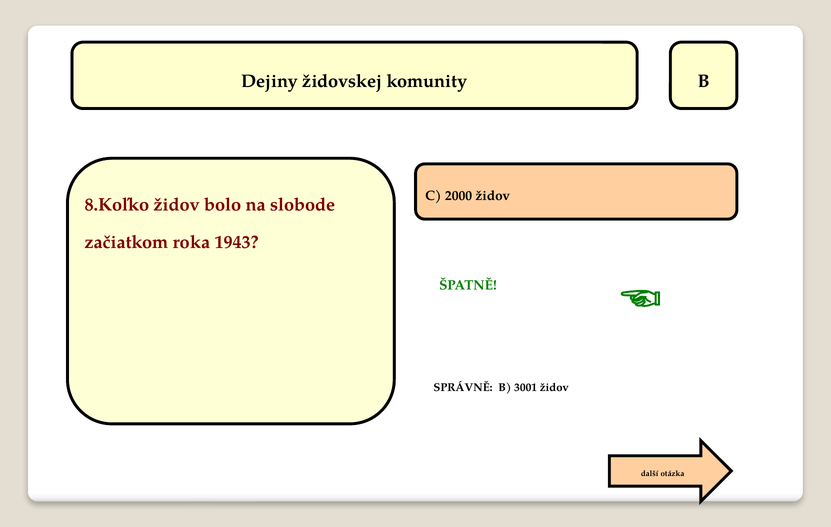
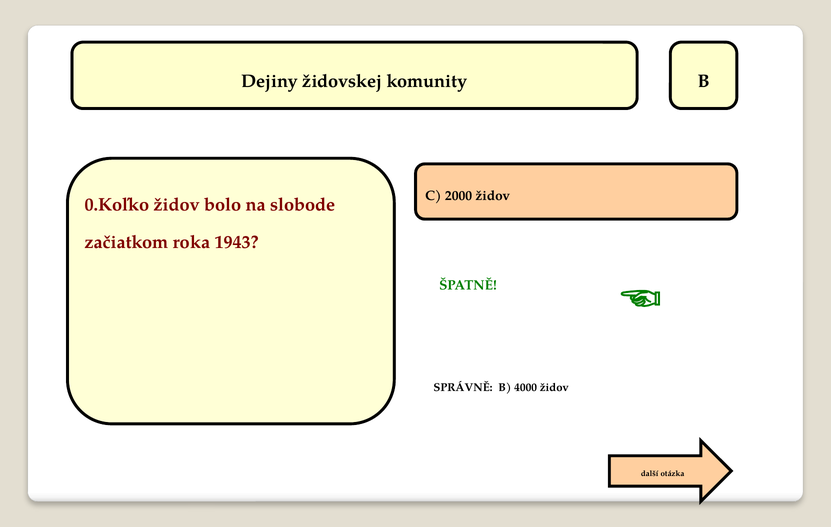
8.Koľko: 8.Koľko -> 0.Koľko (117, 205)
3001: 3001 -> 4000 (526, 388)
